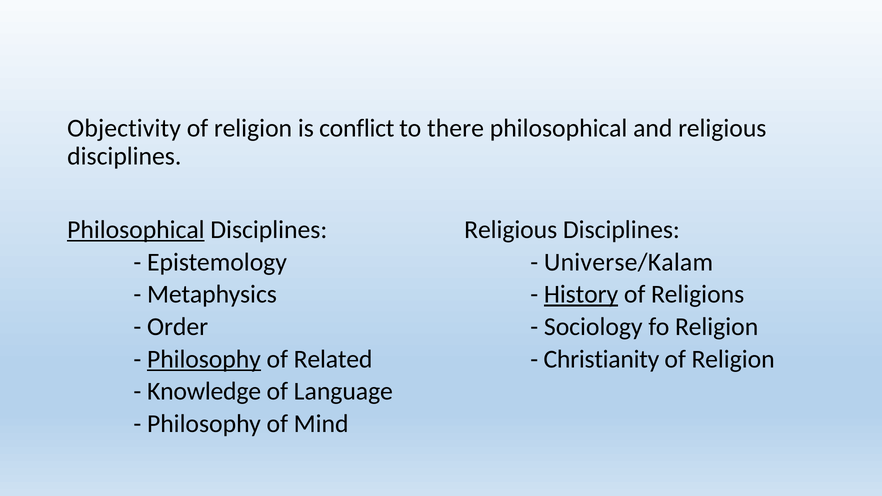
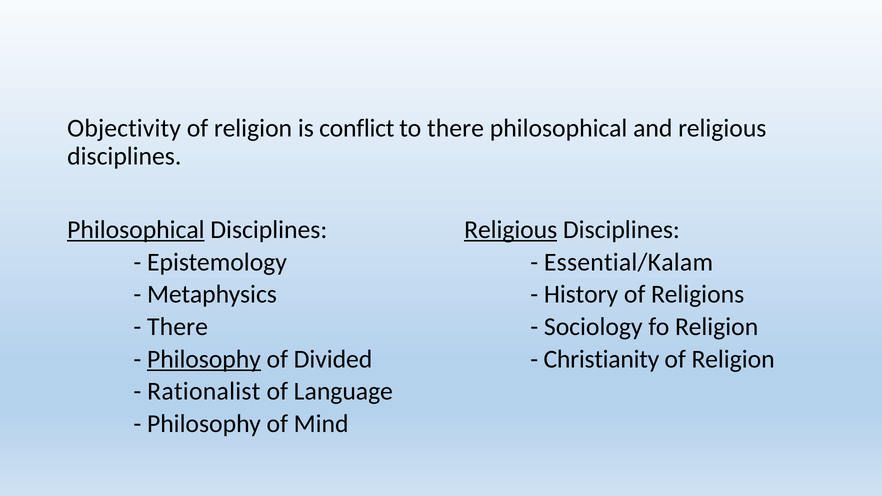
Religious underline: none -> present (511, 230)
Universe/Kalam: Universe/Kalam -> Essential/Kalam (628, 262)
History underline: present -> none (581, 295)
Order: Order -> There (178, 327)
Related: Related -> Divided (333, 359)
Knowledge: Knowledge -> Rationalist (204, 391)
